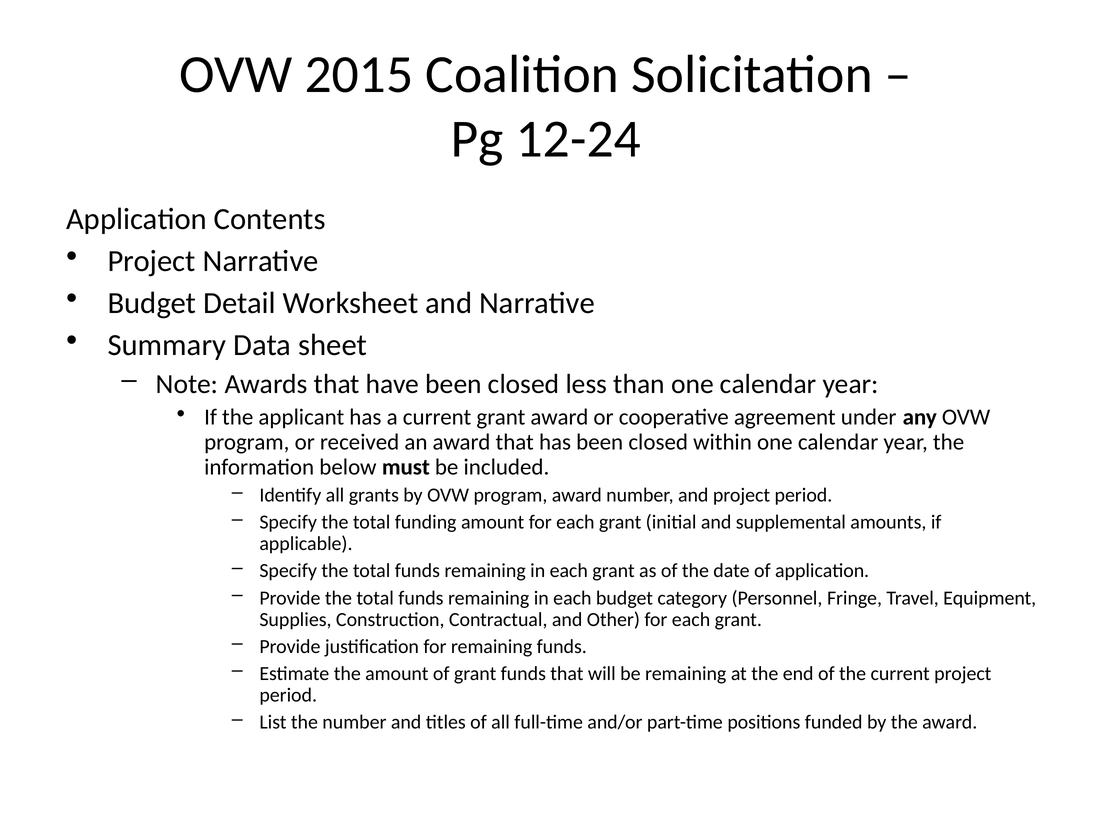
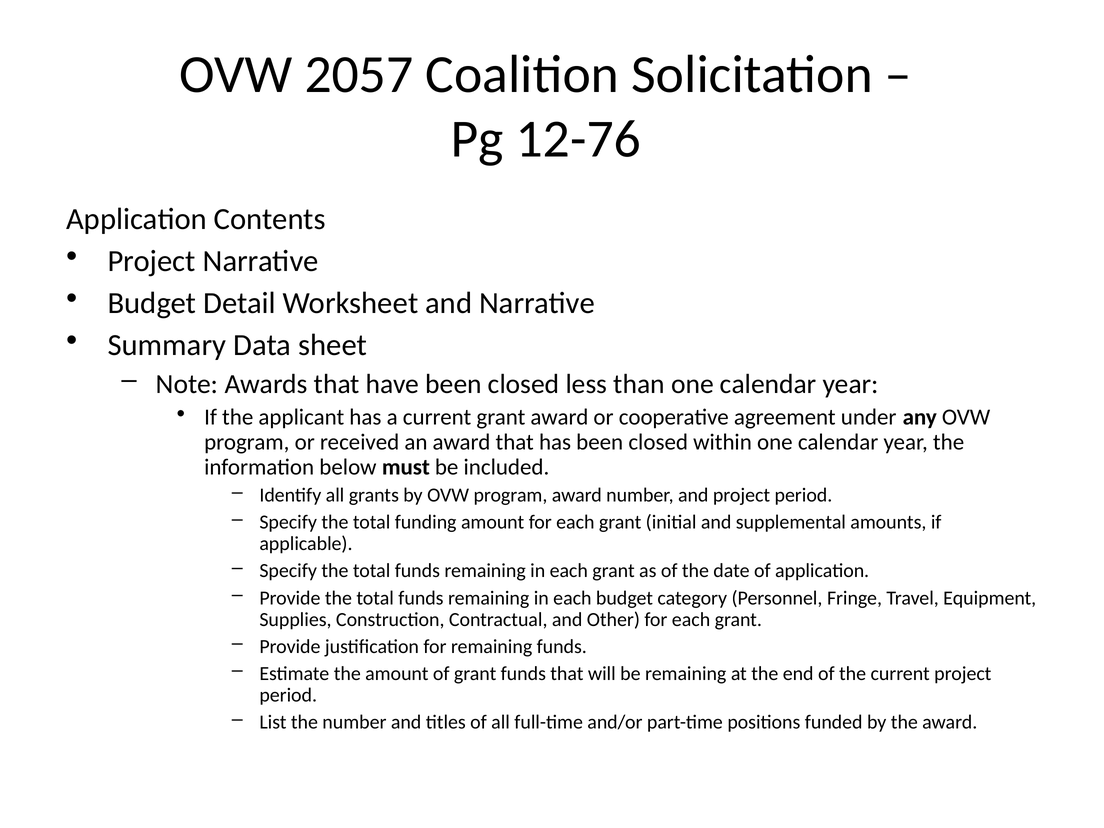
2015: 2015 -> 2057 (359, 75)
12-24: 12-24 -> 12-76 (578, 139)
